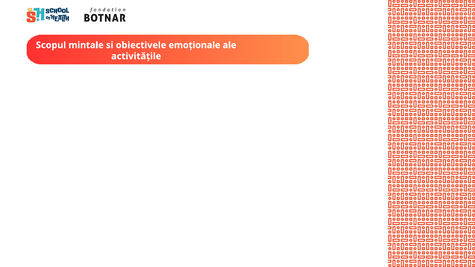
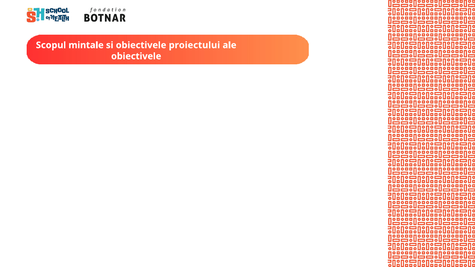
emoționale: emoționale -> proiectului (194, 45)
activitățile: activitățile -> obiectivele (136, 56)
